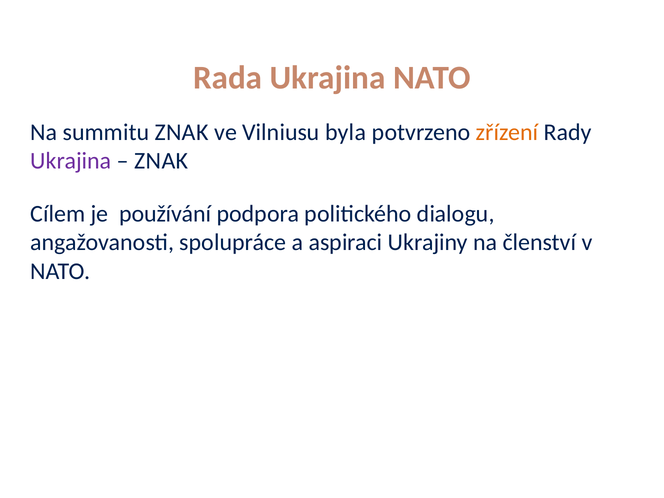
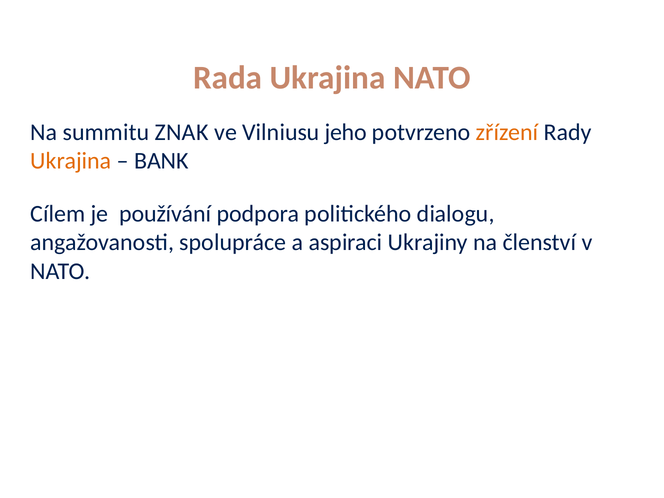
byla: byla -> jeho (346, 132)
Ukrajina colour: purple -> orange (71, 161)
ZNAK: ZNAK -> BANK (161, 161)
